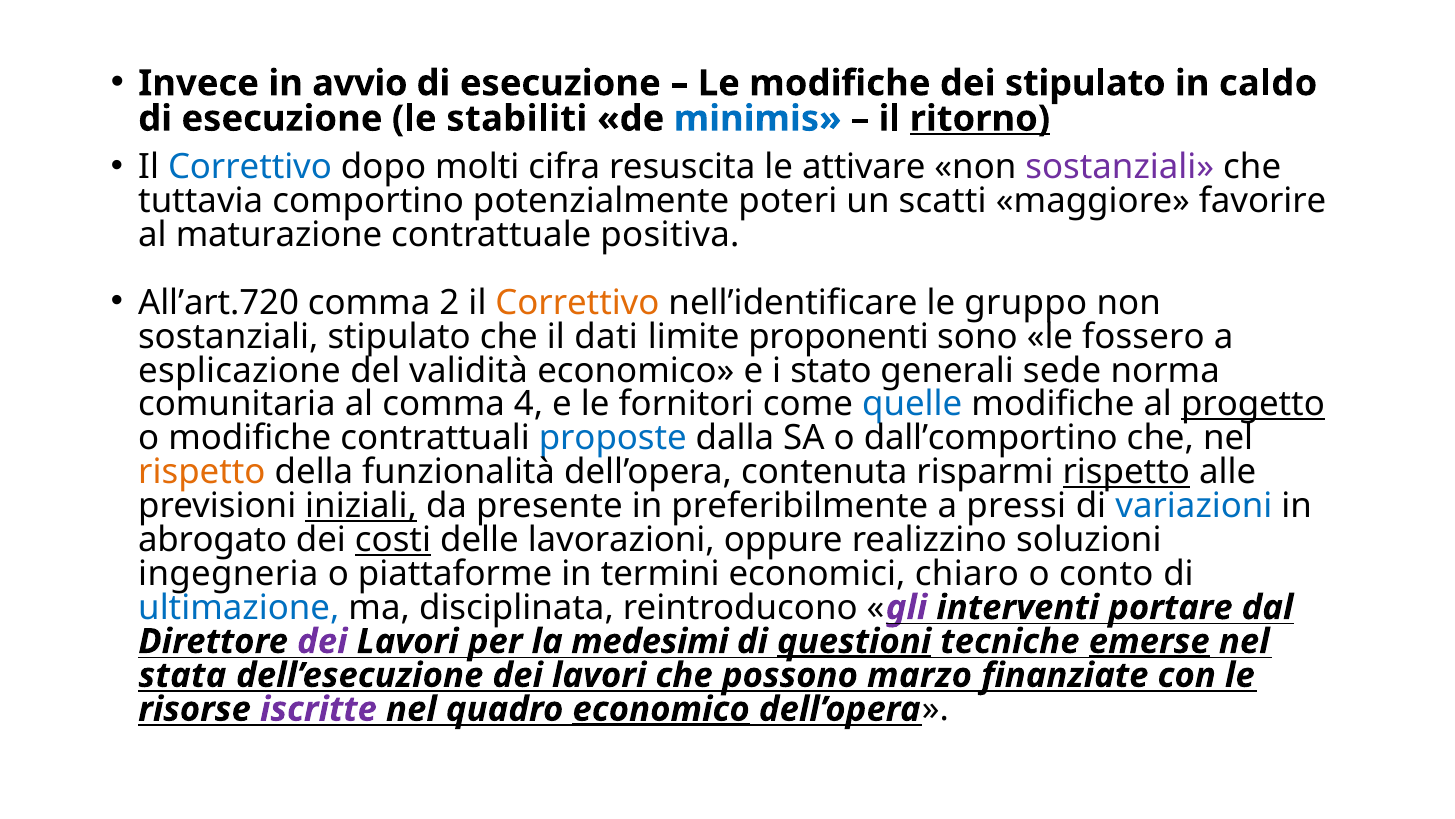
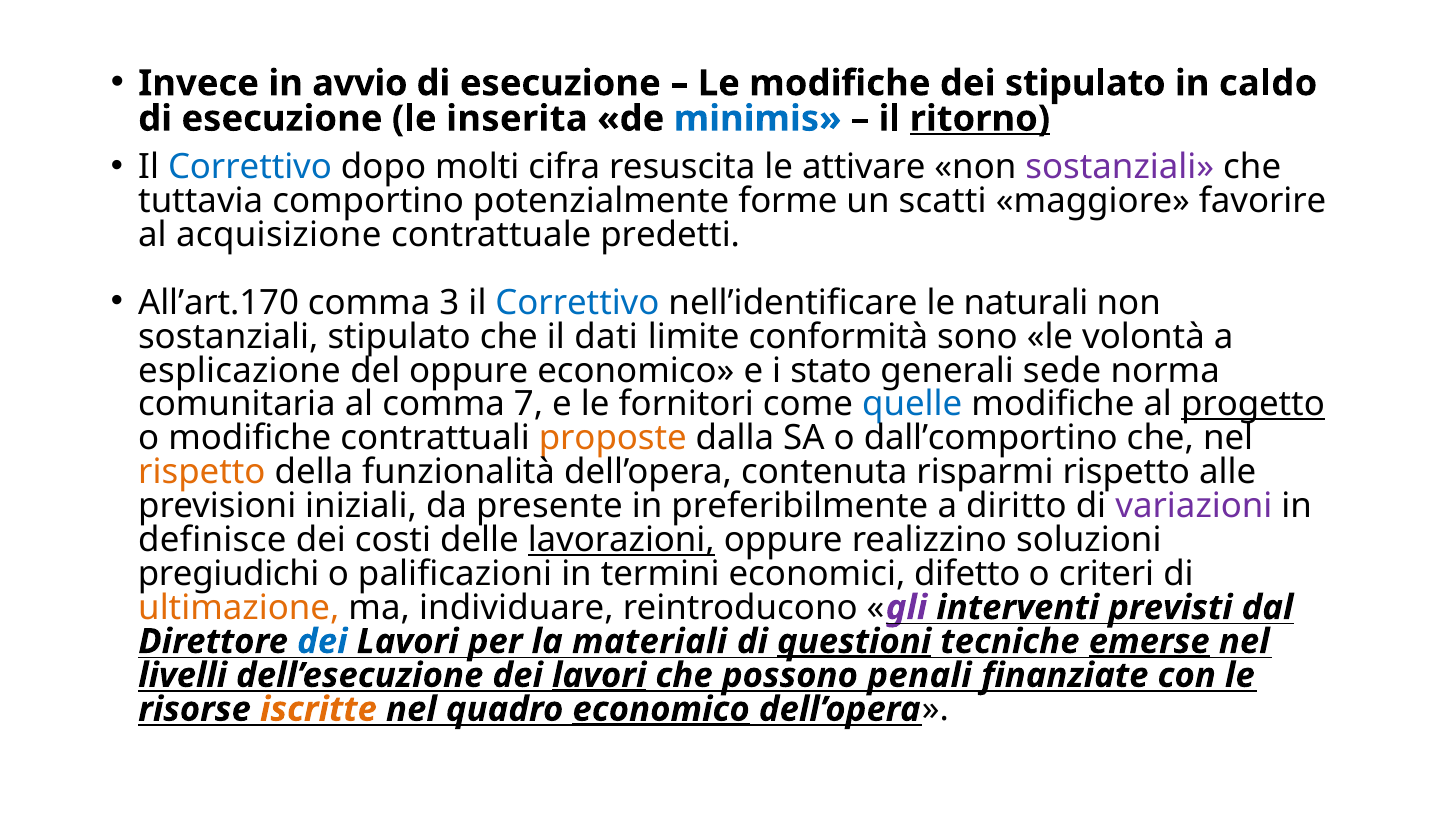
stabiliti: stabiliti -> inserita (517, 119)
poteri: poteri -> forme (788, 201)
maturazione: maturazione -> acquisizione (279, 235)
positiva: positiva -> predetti (670, 235)
All’art.720: All’art.720 -> All’art.170 (219, 303)
2: 2 -> 3 (449, 303)
Correttivo colour: orange -> blue (577, 303)
gruppo: gruppo -> naturali (1026, 303)
proponenti: proponenti -> conformità (838, 336)
fossero: fossero -> volontà (1144, 336)
del validità: validità -> oppure (469, 370)
4: 4 -> 7 (529, 404)
proposte colour: blue -> orange (613, 438)
rispetto underline: present -> none (1126, 472)
iniziali underline: present -> none (361, 506)
pressi: pressi -> diritto (1016, 506)
variazioni colour: blue -> purple (1194, 506)
abrogato: abrogato -> definisce (212, 540)
costi underline: present -> none (393, 540)
lavorazioni underline: none -> present (621, 540)
ingegneria: ingegneria -> pregiudichi (229, 573)
piattaforme: piattaforme -> palificazioni (455, 573)
chiaro: chiaro -> difetto (967, 573)
conto: conto -> criteri (1107, 573)
ultimazione colour: blue -> orange (239, 607)
disciplinata: disciplinata -> individuare (516, 607)
portare: portare -> previsti (1170, 607)
dei colour: purple -> blue (322, 641)
medesimi: medesimi -> materiali (650, 641)
stata: stata -> livelli (183, 675)
lavori underline: none -> present (599, 675)
marzo: marzo -> penali (920, 675)
iscritte colour: purple -> orange (318, 709)
